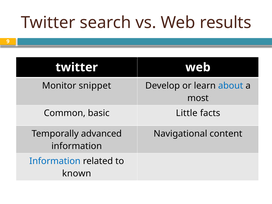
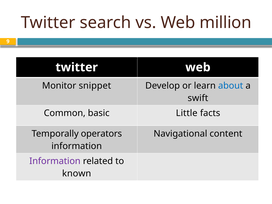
results: results -> million (226, 23)
most: most -> swift (198, 98)
advanced: advanced -> operators (101, 134)
Information colour: blue -> purple (55, 161)
